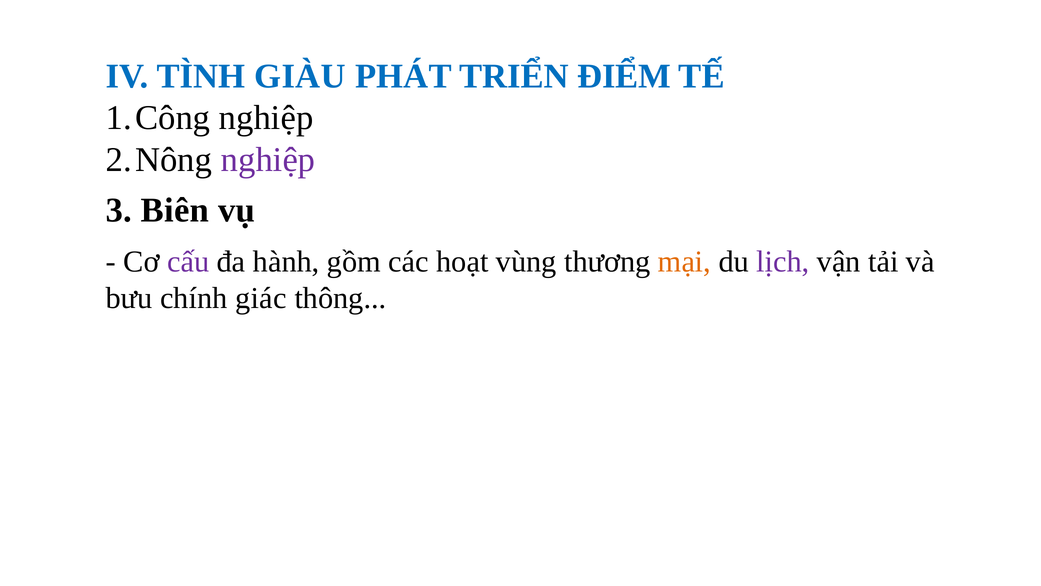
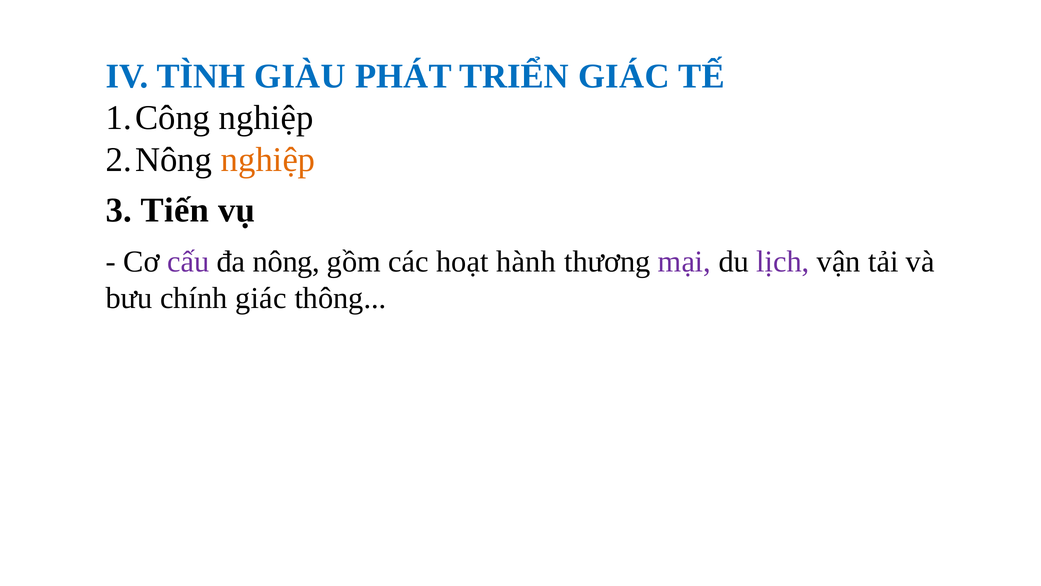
TRIỂN ĐIỂM: ĐIỂM -> GIÁC (624, 76)
nghiệp colour: purple -> orange (268, 160)
Biên: Biên -> Tiến (175, 210)
hành: hành -> nông (286, 262)
vùng: vùng -> hành (526, 262)
mại colour: orange -> purple (684, 262)
